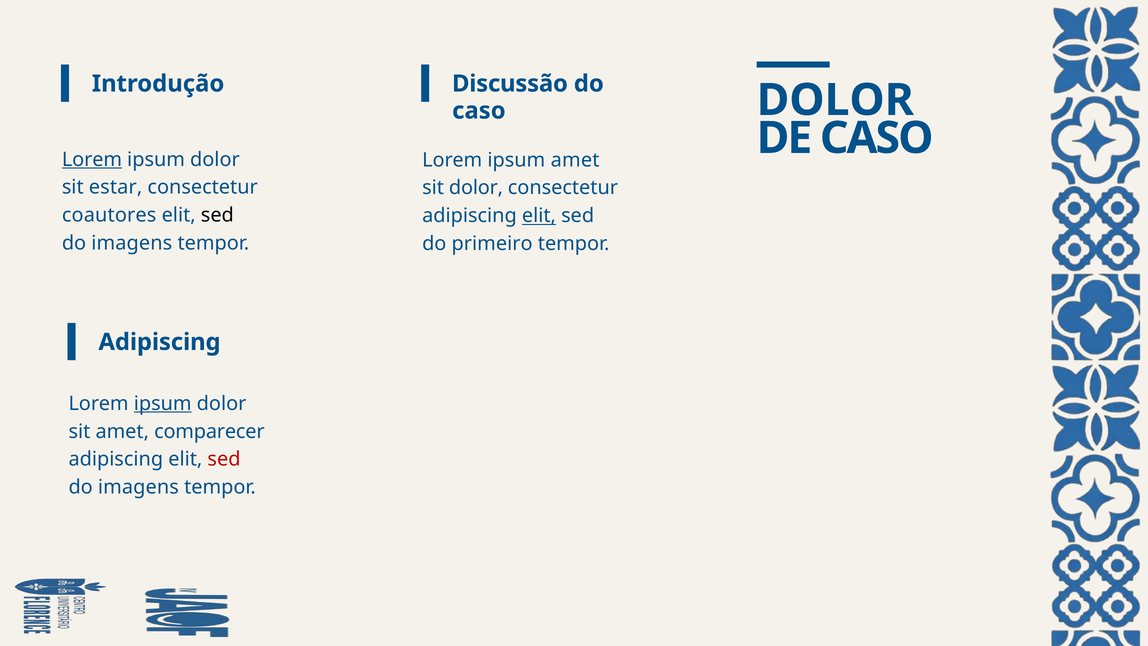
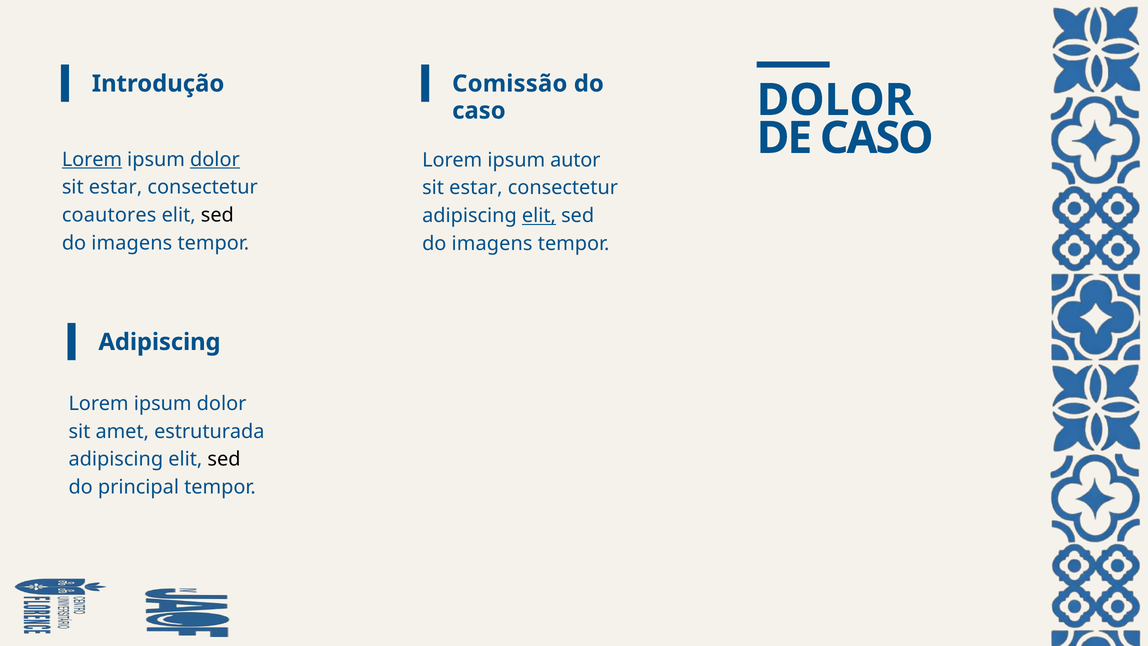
Discussão: Discussão -> Comissão (510, 84)
dolor underline: none -> present (215, 159)
ipsum amet: amet -> autor (575, 160)
dolor: dolor -> estar (476, 188)
primeiro: primeiro -> imagens (492, 244)
ipsum underline: present -> none (163, 403)
comparecer: comparecer -> estruturada (209, 431)
sed colour: red -> black (224, 459)
imagens: imagens -> principal (138, 487)
